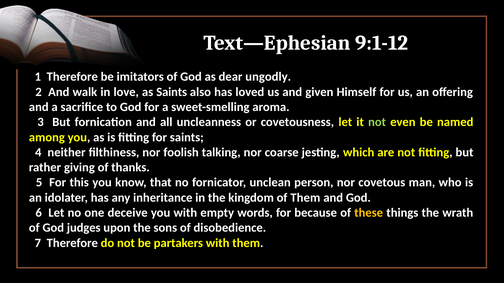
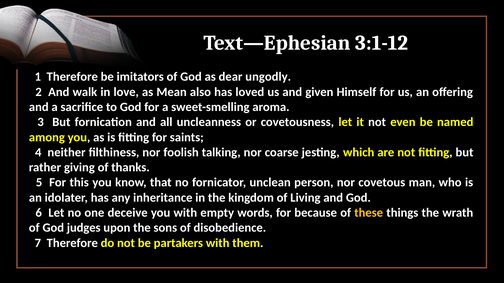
9:1-12: 9:1-12 -> 3:1-12 (382, 43)
as Saints: Saints -> Mean (172, 92)
not colour: light green -> white (377, 122)
of Them: Them -> Living (305, 198)
